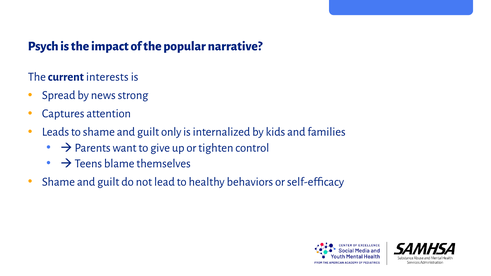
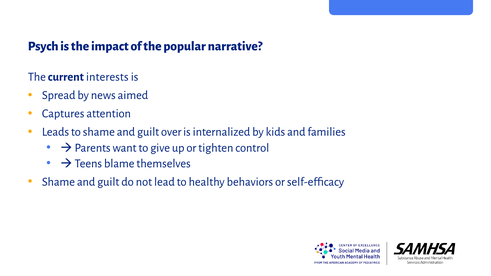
strong: strong -> aimed (133, 95)
only: only -> over (171, 132)
